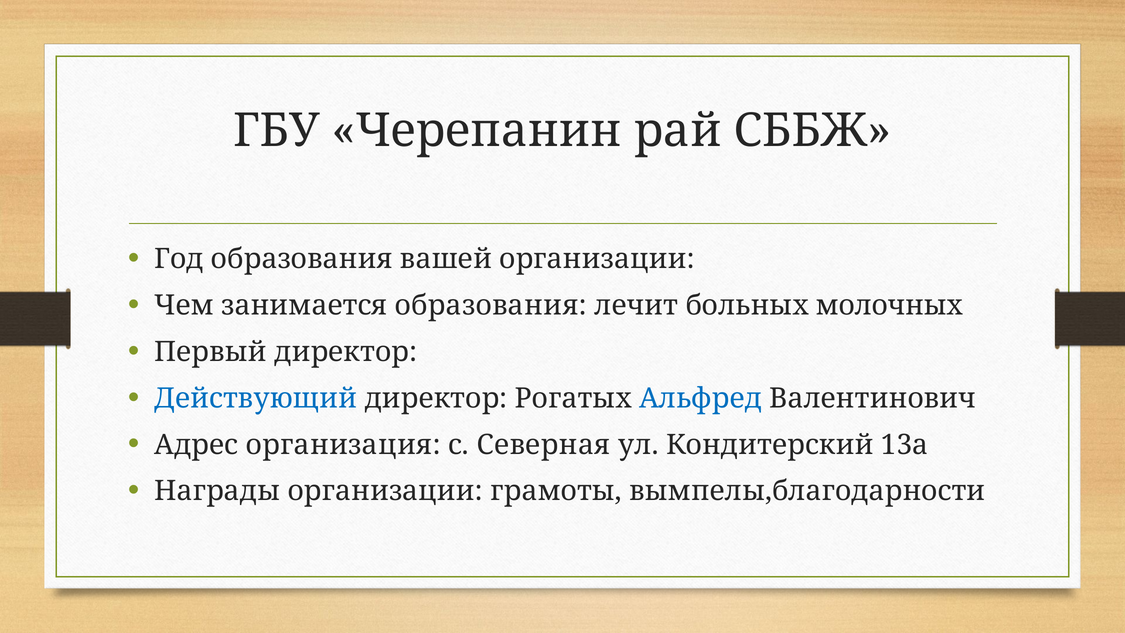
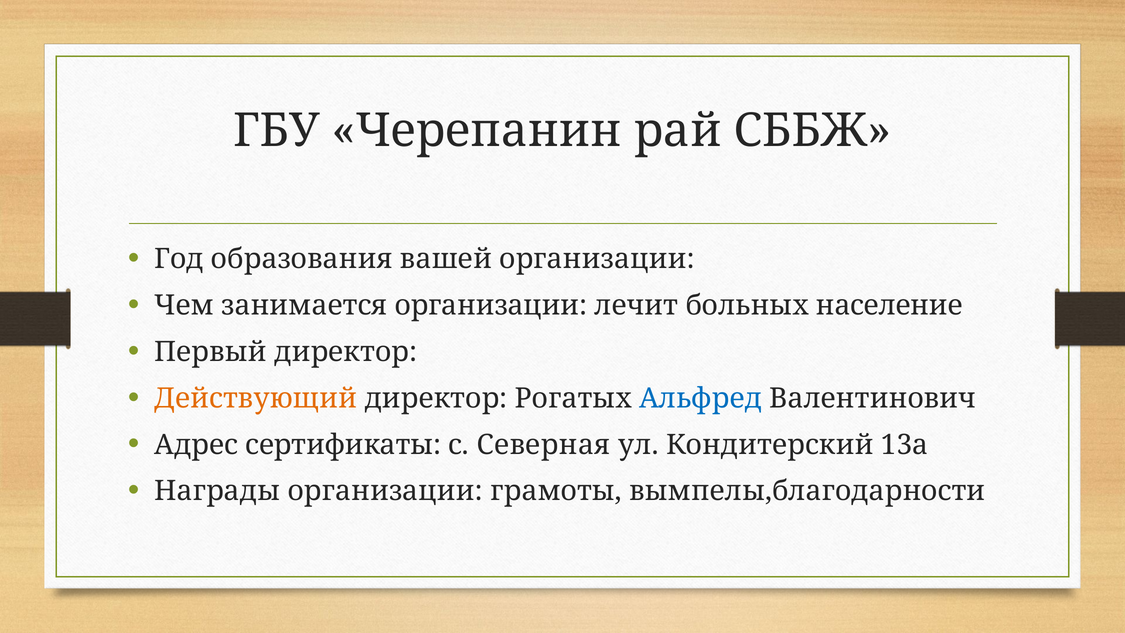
занимается образования: образования -> организации (491, 305)
молочных: молочных -> население (889, 305)
Действующий colour: blue -> orange (256, 398)
организация: организация -> сертификаты (343, 445)
